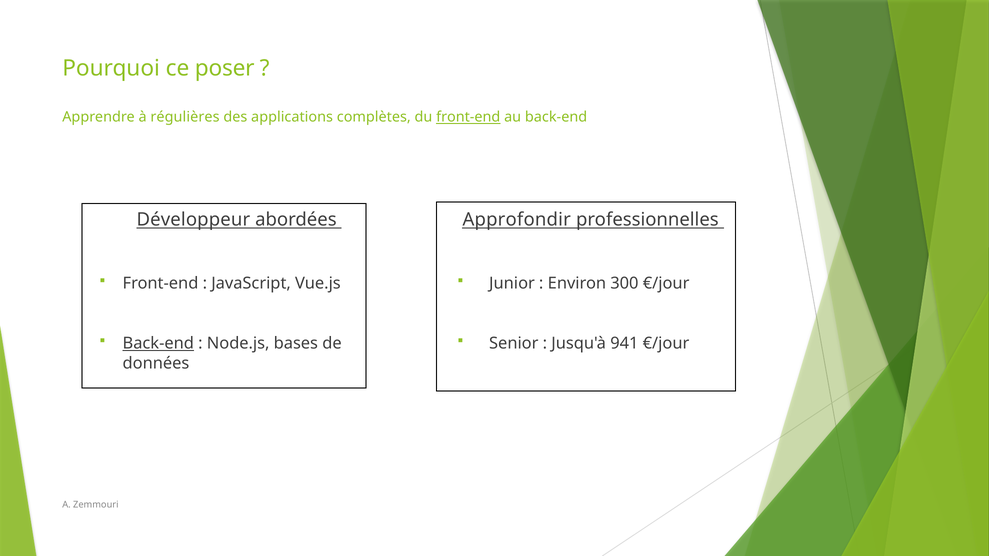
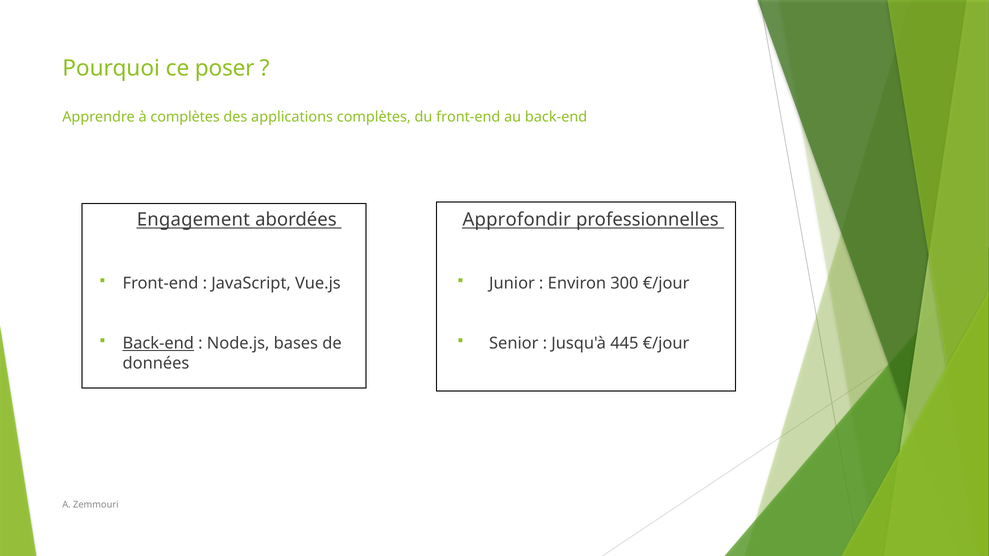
à régulières: régulières -> complètes (185, 117)
front-end underline: present -> none (468, 117)
Développeur: Développeur -> Engagement (193, 220)
941: 941 -> 445 (624, 344)
